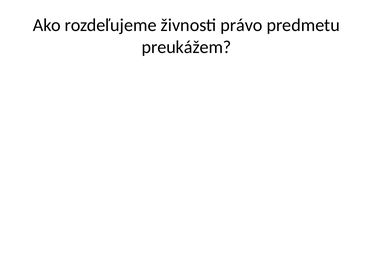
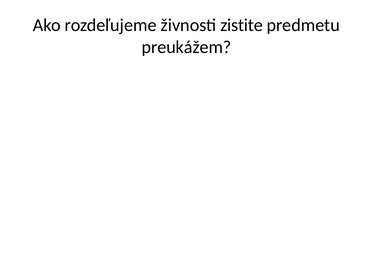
právo: právo -> zistite (242, 25)
